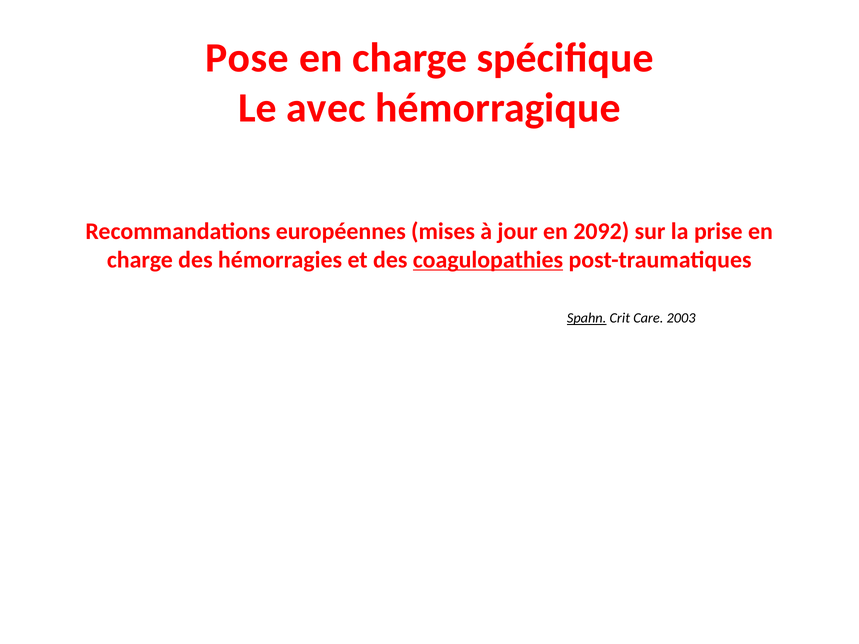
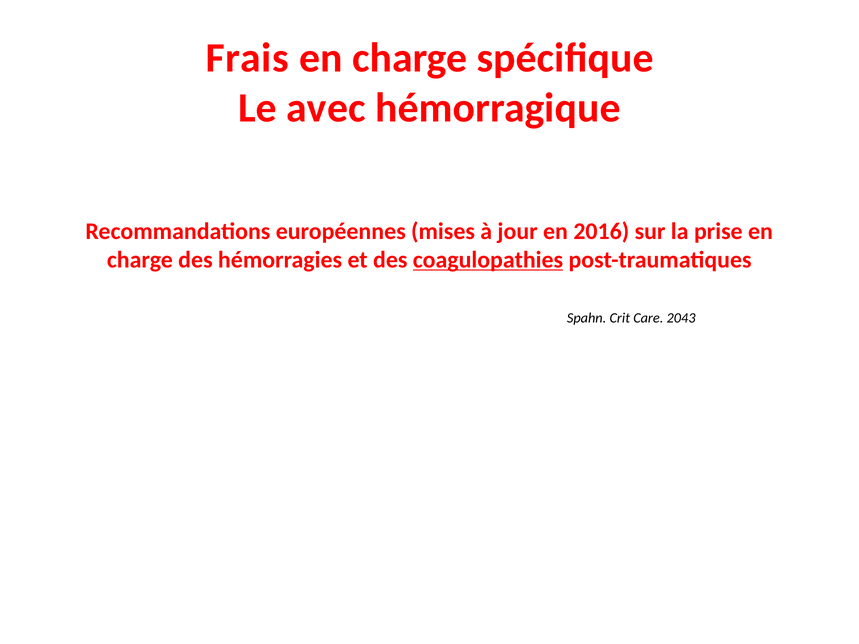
Pose: Pose -> Frais (247, 58)
2092: 2092 -> 2016 (601, 231)
Spahn underline: present -> none (587, 318)
2003: 2003 -> 2043 (681, 318)
